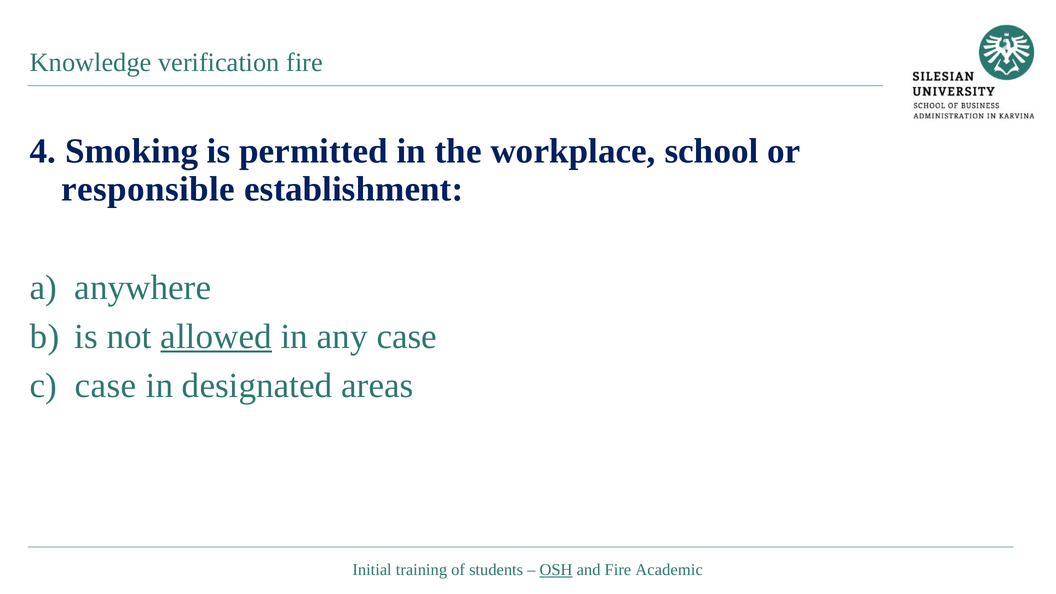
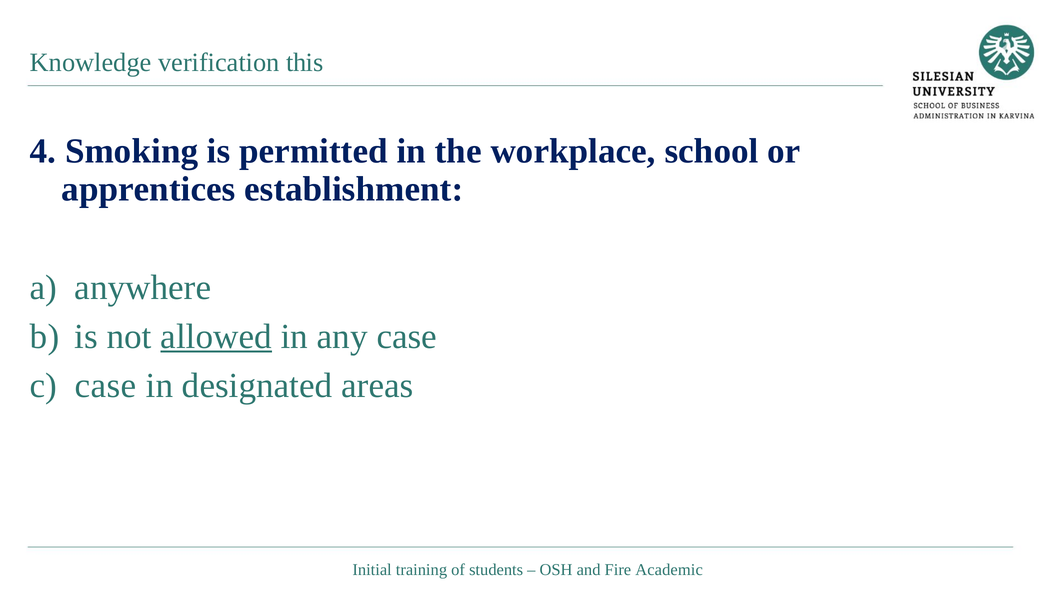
verification fire: fire -> this (305, 62)
responsible: responsible -> apprentices (148, 189)
OSH underline: present -> none (556, 570)
